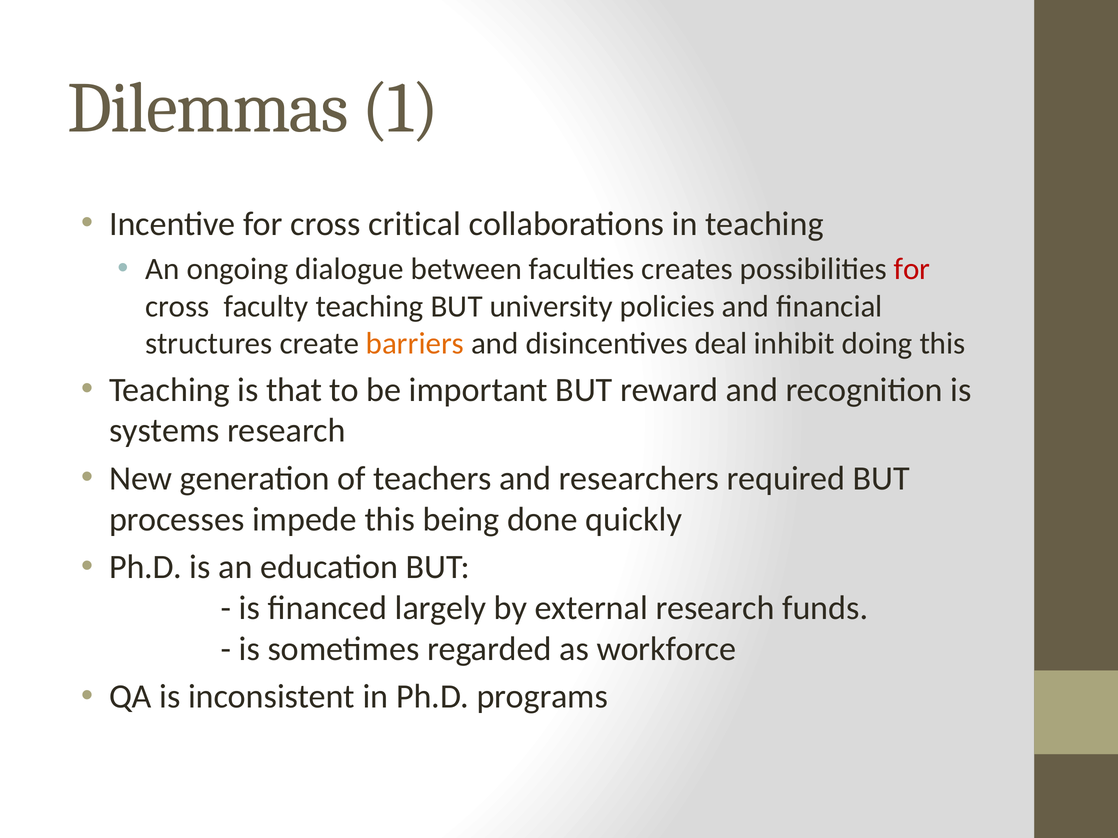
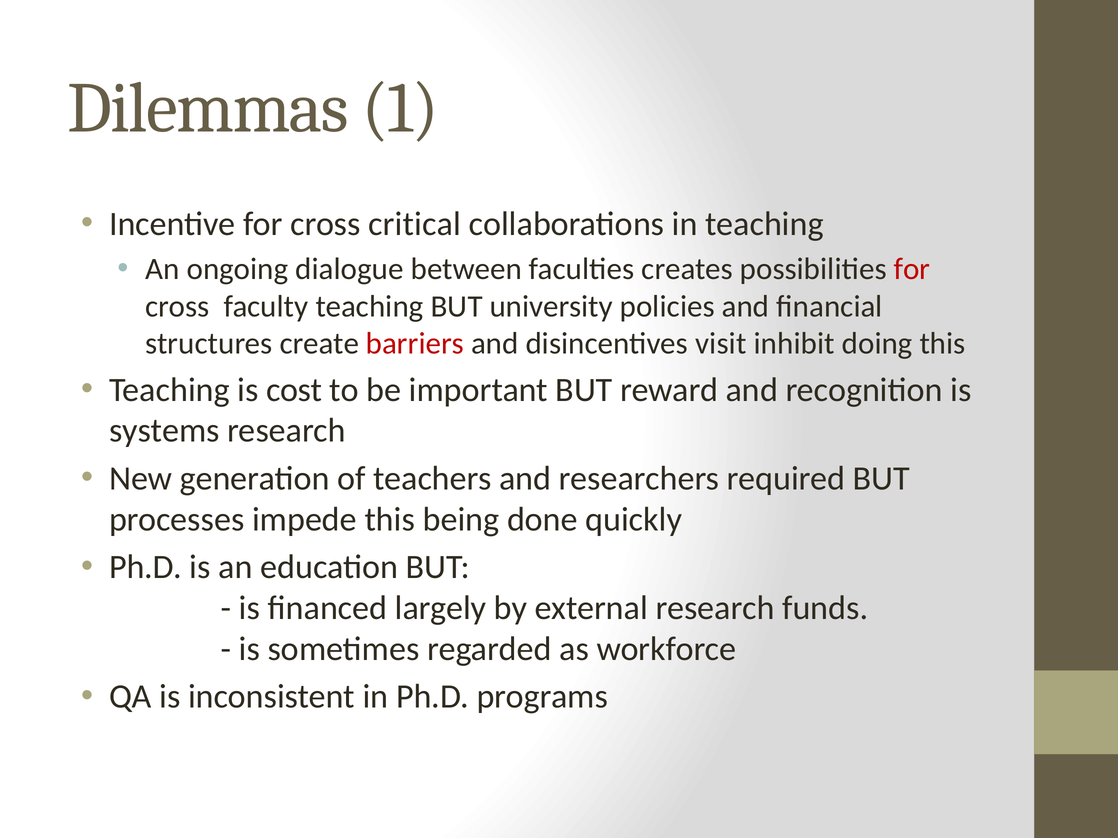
barriers colour: orange -> red (415, 344)
deal: deal -> visit (721, 344)
that: that -> cost (294, 390)
